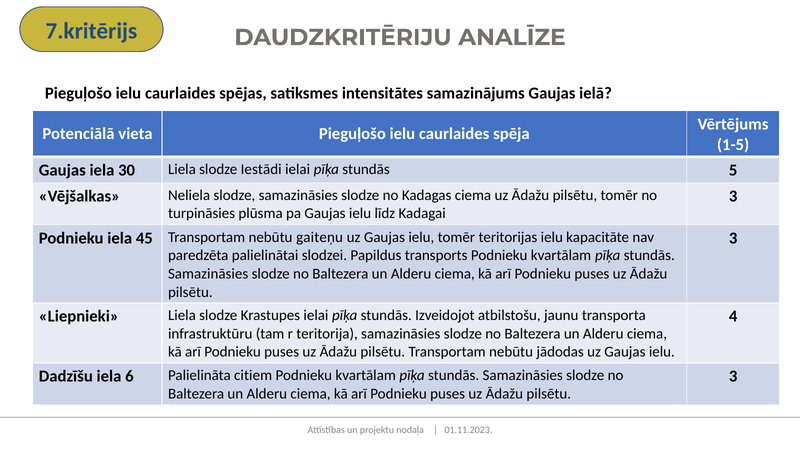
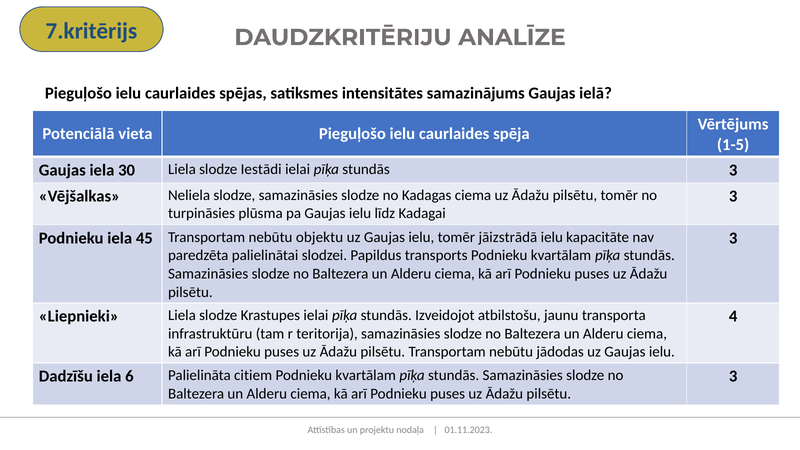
stundās 5: 5 -> 3 (733, 170)
gaiteņu: gaiteņu -> objektu (320, 237)
teritorijas: teritorijas -> jāizstrādā (508, 237)
